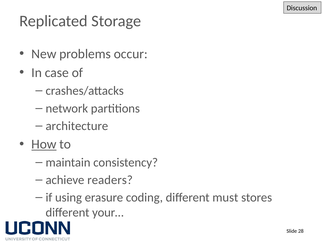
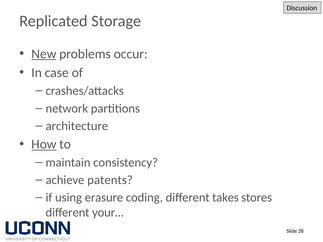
New underline: none -> present (44, 54)
readers: readers -> patents (110, 180)
must: must -> takes (225, 198)
